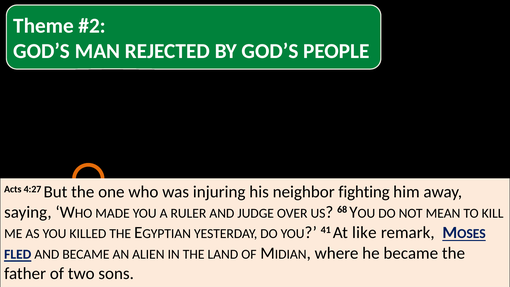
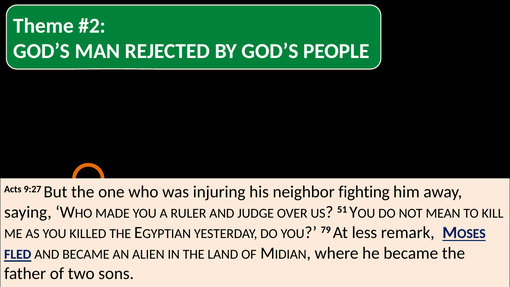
4:27: 4:27 -> 9:27 (33, 189)
68: 68 -> 51 (342, 209)
41: 41 -> 79 (326, 230)
like: like -> less (364, 233)
